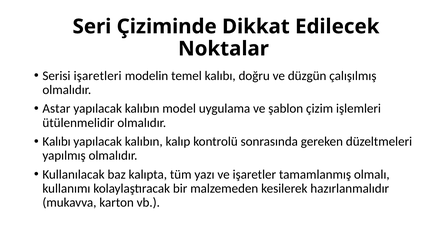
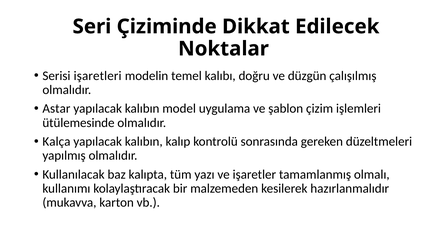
ütülenmelidir: ütülenmelidir -> ütülemesinde (78, 122)
Kalıbı: Kalıbı -> Kalça (56, 141)
